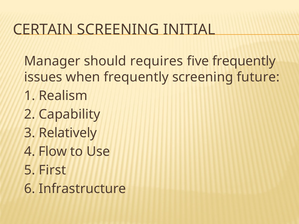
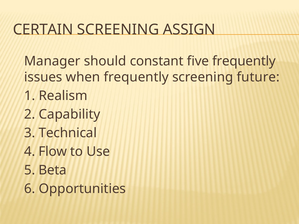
INITIAL: INITIAL -> ASSIGN (189, 30)
requires: requires -> constant (157, 61)
Relatively: Relatively -> Technical (68, 133)
First: First -> Beta (53, 170)
Infrastructure: Infrastructure -> Opportunities (82, 189)
